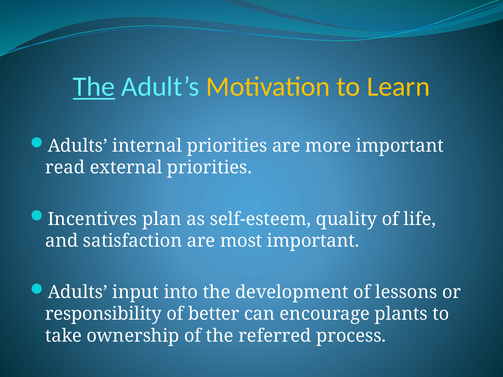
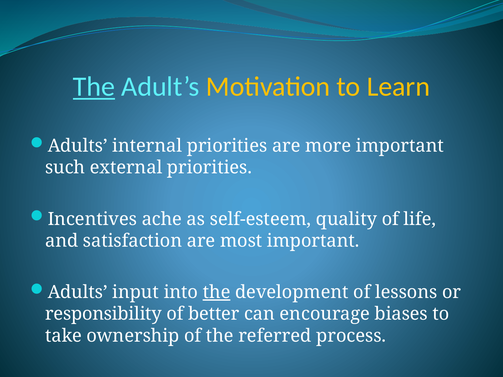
read: read -> such (65, 168)
plan: plan -> ache (162, 219)
the underline: none -> present (217, 292)
plants: plants -> biases (401, 314)
